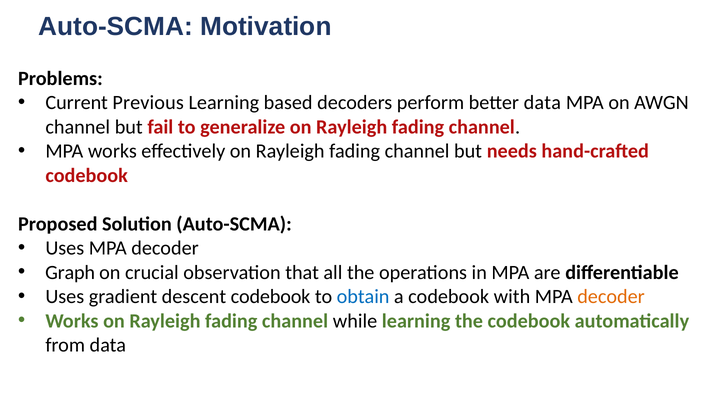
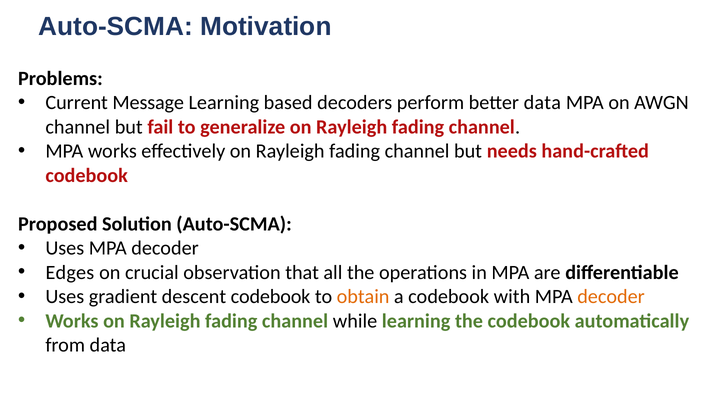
Previous: Previous -> Message (148, 103)
Graph: Graph -> Edges (70, 272)
obtain colour: blue -> orange (363, 297)
